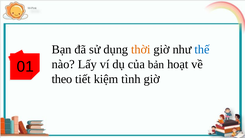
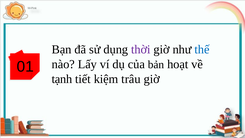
thời colour: orange -> purple (141, 49)
theo: theo -> tạnh (62, 79)
tình: tình -> trâu (131, 79)
